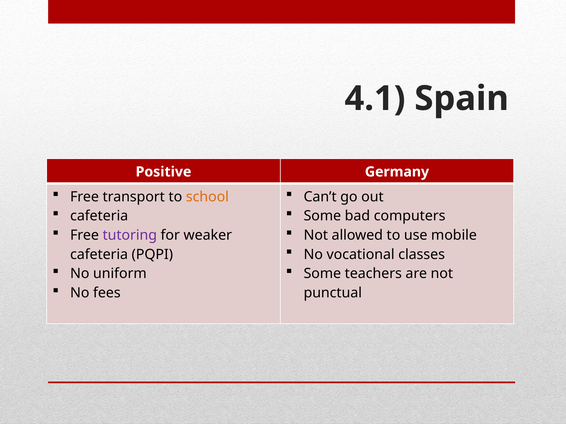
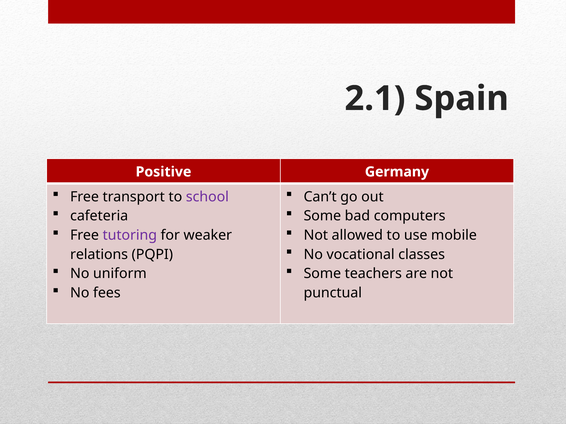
4.1: 4.1 -> 2.1 (375, 99)
school colour: orange -> purple (207, 197)
cafeteria: cafeteria -> relations (99, 255)
